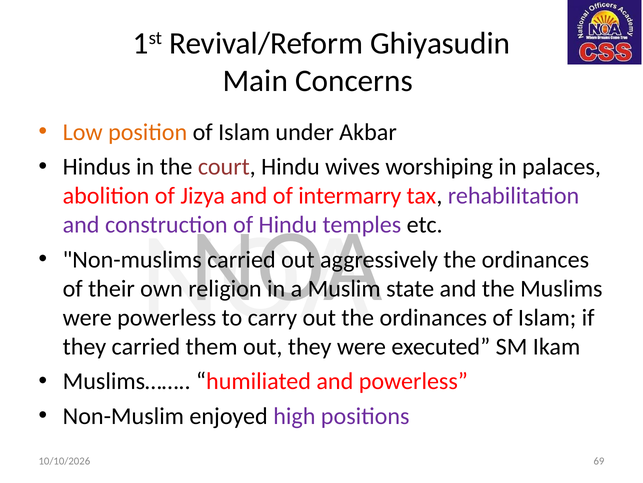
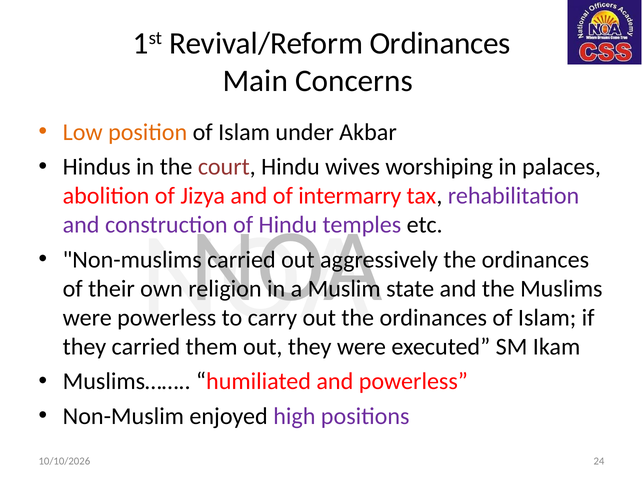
Revival/Reform Ghiyasudin: Ghiyasudin -> Ordinances (440, 43)
69: 69 -> 24 (599, 460)
